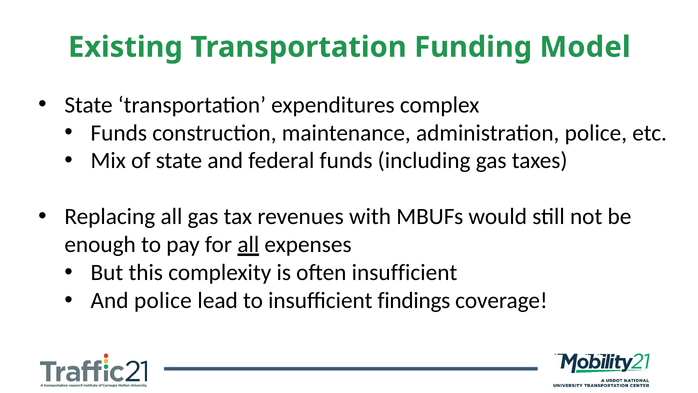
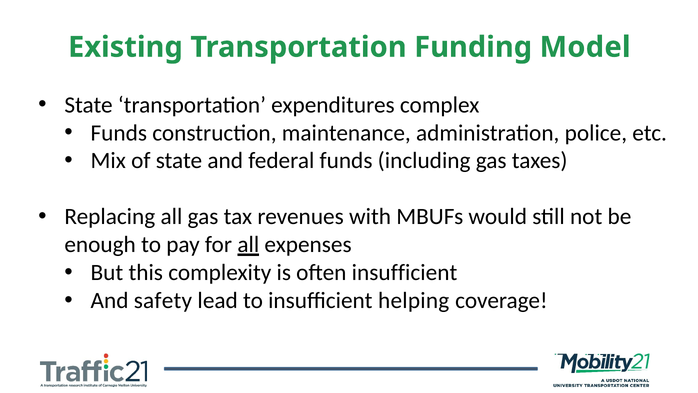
And police: police -> safety (163, 300)
findings: findings -> helping (414, 300)
